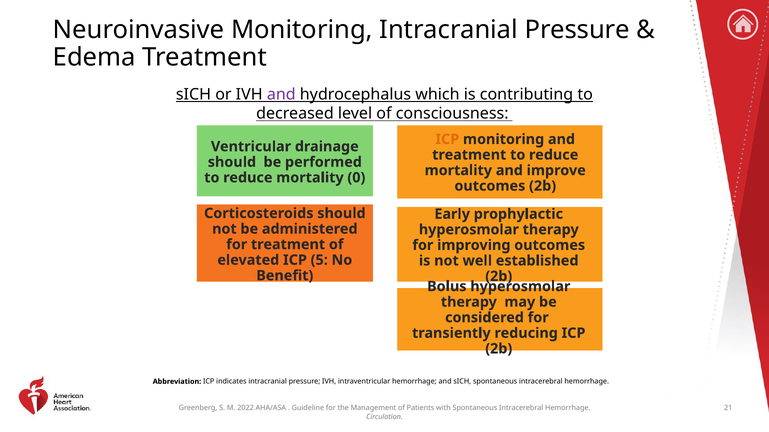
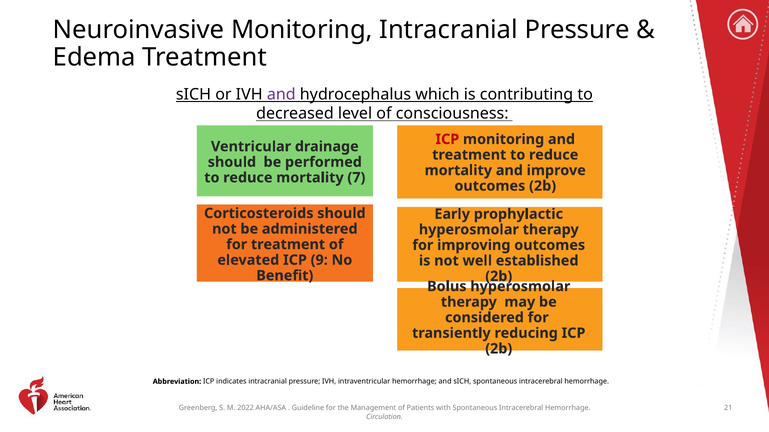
ICP colour: orange -> red (447, 139)
0: 0 -> 7 (356, 178)
5: 5 -> 9 (319, 260)
